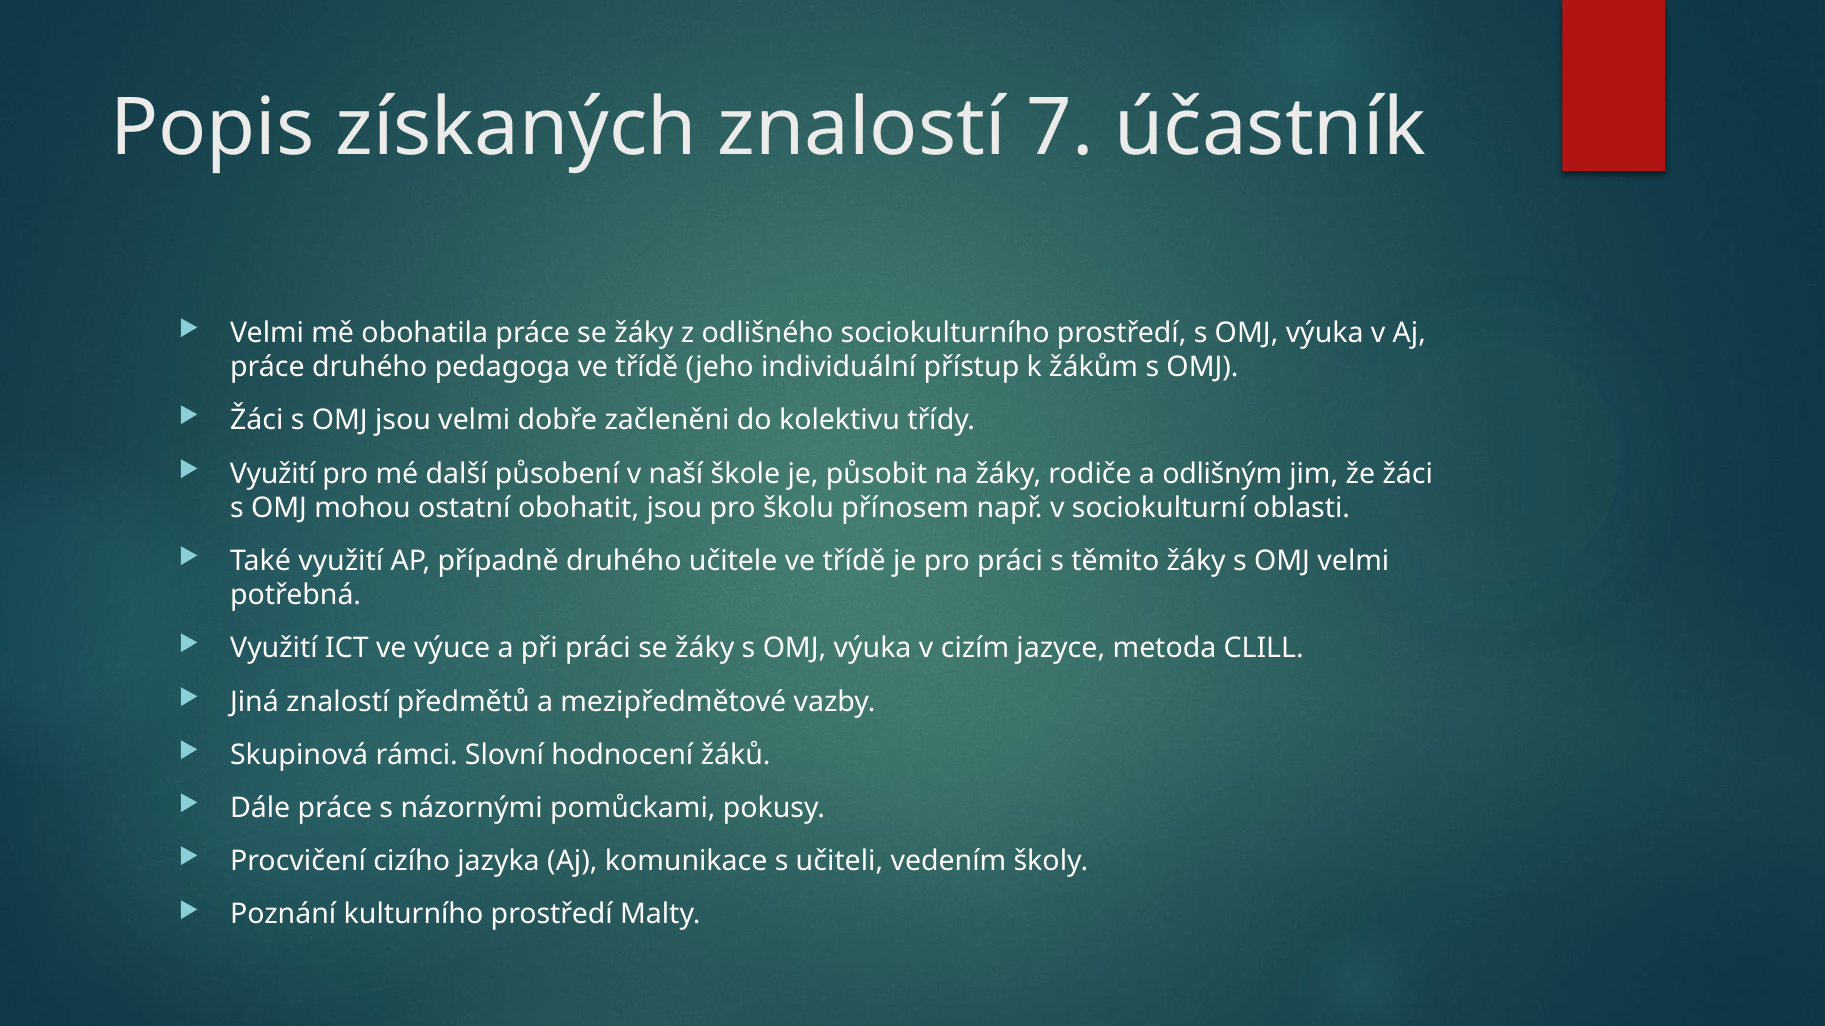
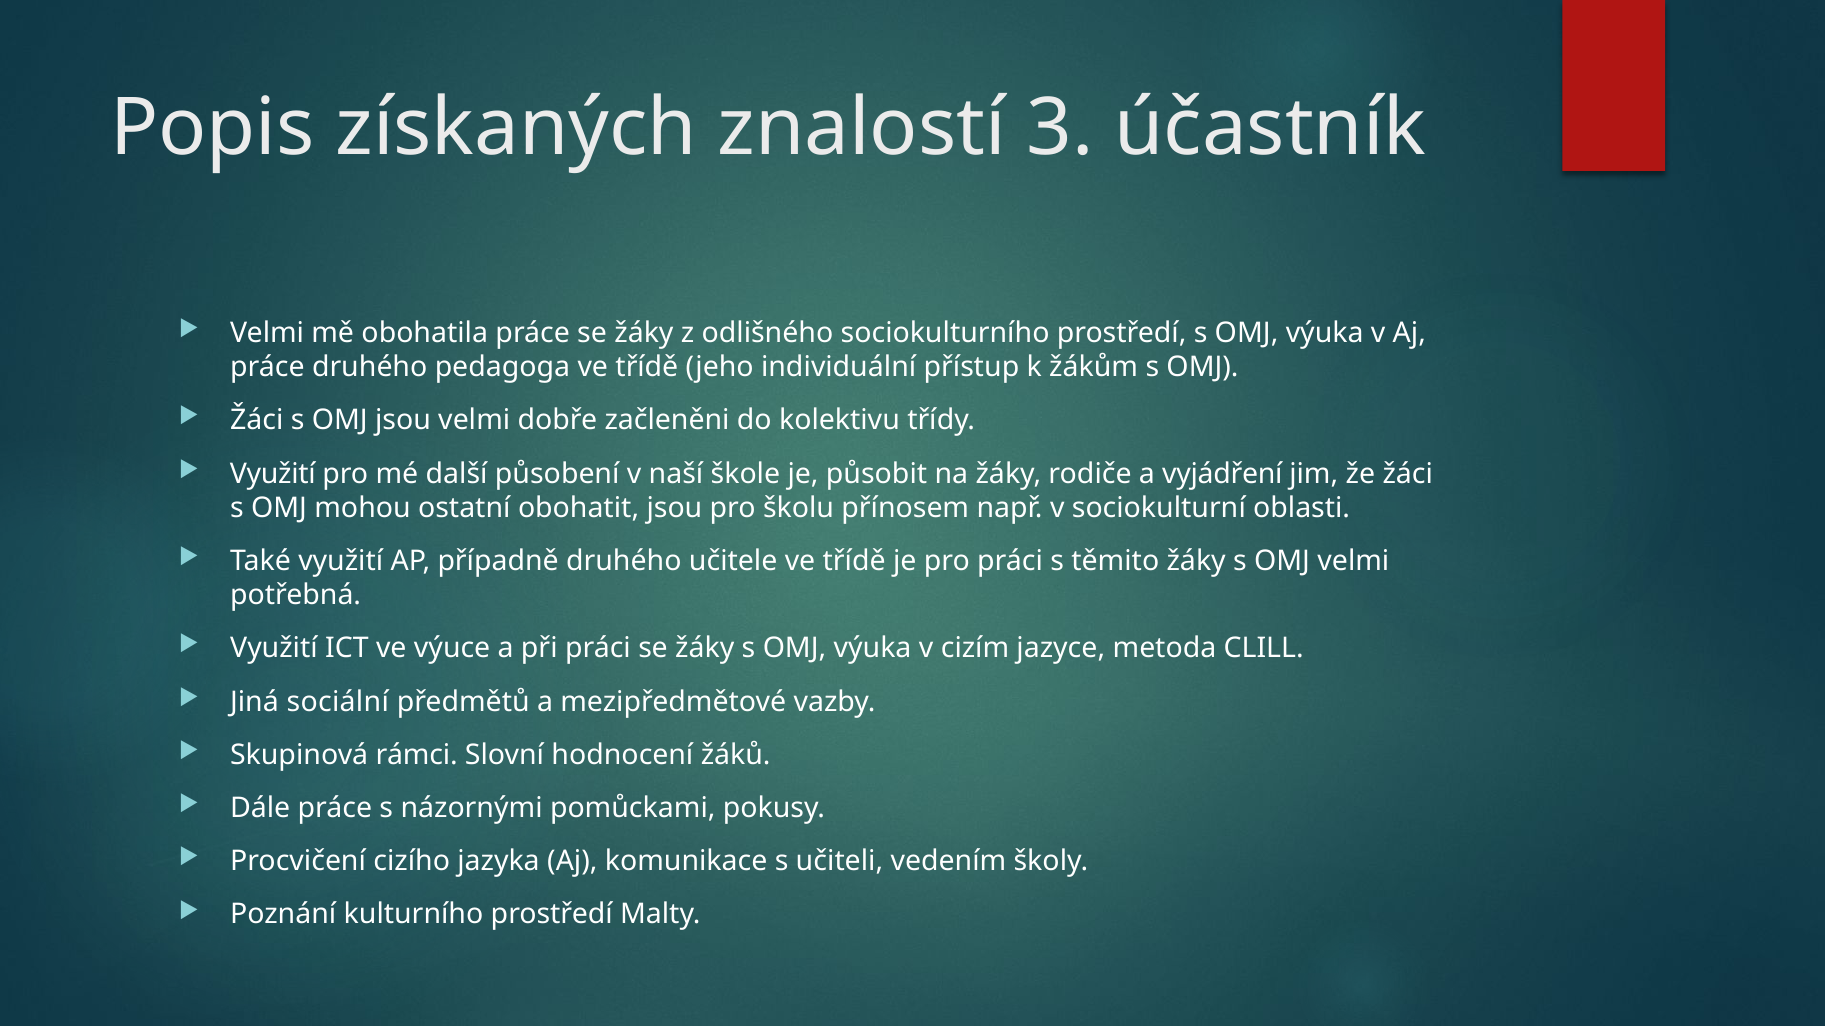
7: 7 -> 3 (1060, 128)
odlišným: odlišným -> vyjádření (1222, 474)
Jiná znalostí: znalostí -> sociální (338, 702)
